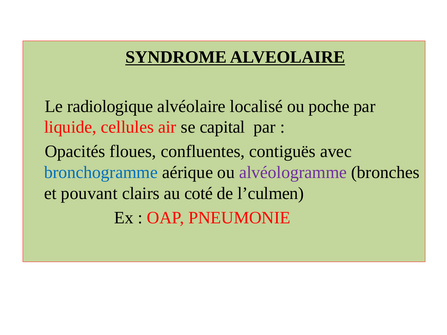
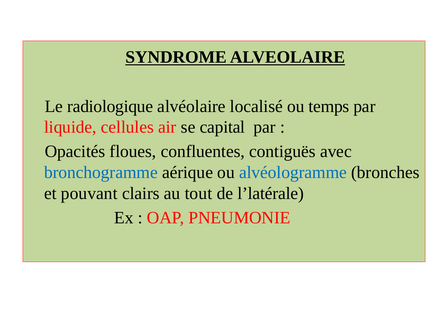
poche: poche -> temps (329, 106)
alvéologramme colour: purple -> blue (293, 173)
coté: coté -> tout (198, 193)
l’culmen: l’culmen -> l’latérale (271, 193)
